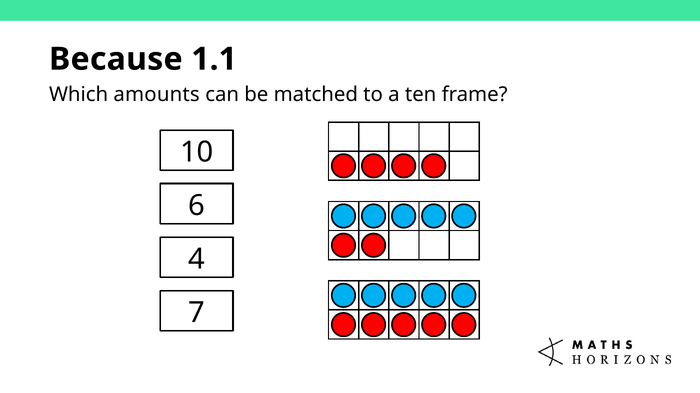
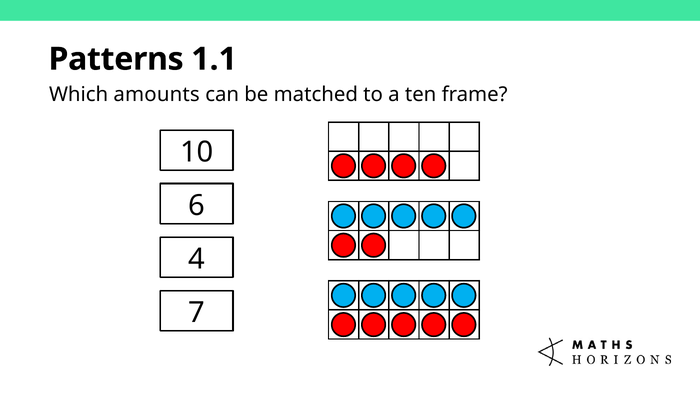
Because: Because -> Patterns (116, 59)
